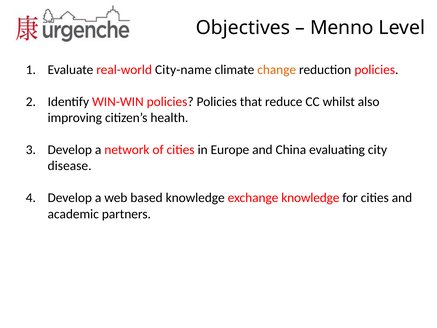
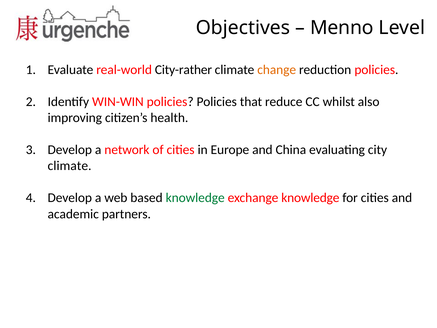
City-name: City-name -> City-rather (183, 70)
disease: disease -> climate (70, 166)
knowledge colour: black -> green (195, 198)
